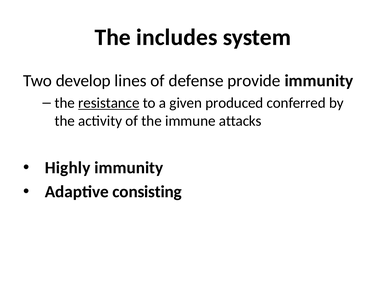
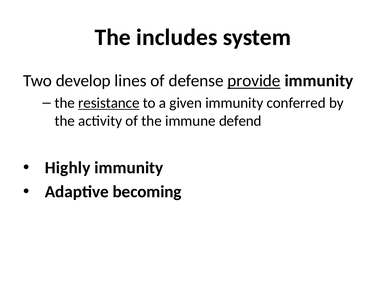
provide underline: none -> present (254, 81)
given produced: produced -> immunity (234, 103)
attacks: attacks -> defend (240, 121)
consisting: consisting -> becoming (147, 192)
